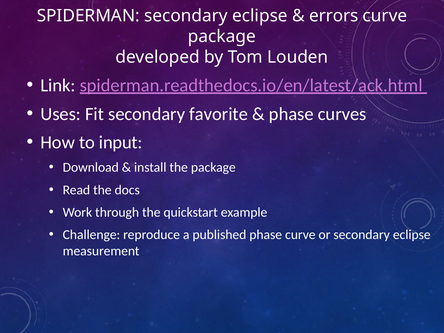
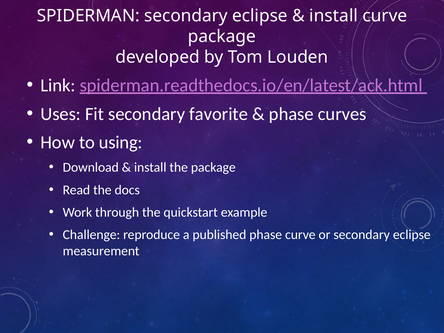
errors: errors -> install (334, 16)
input: input -> using (121, 142)
